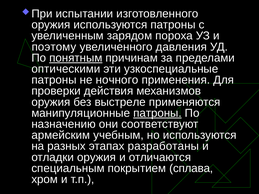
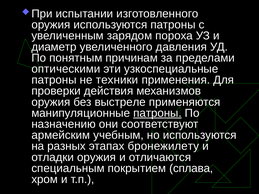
поэтому: поэтому -> диаметр (54, 47)
понятным underline: present -> none (76, 58)
ночного: ночного -> техники (117, 80)
разработаны: разработаны -> бронежилету (163, 146)
